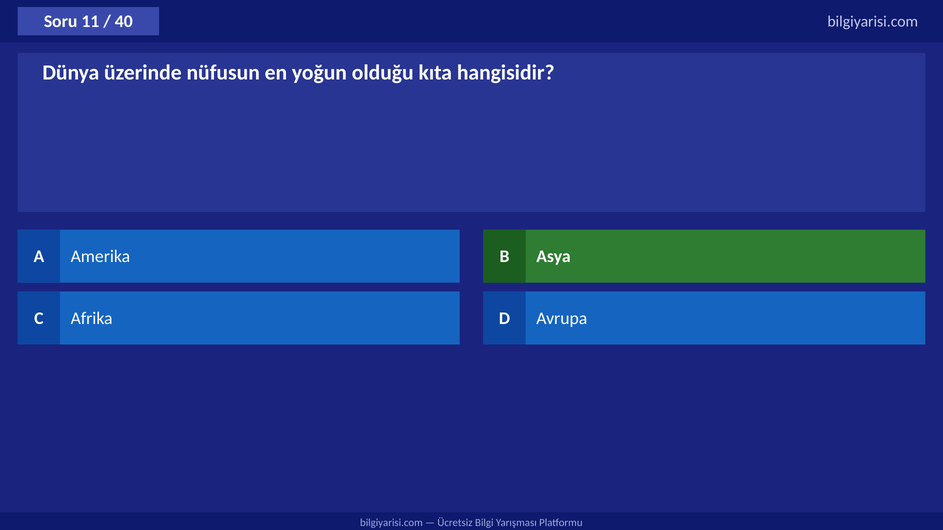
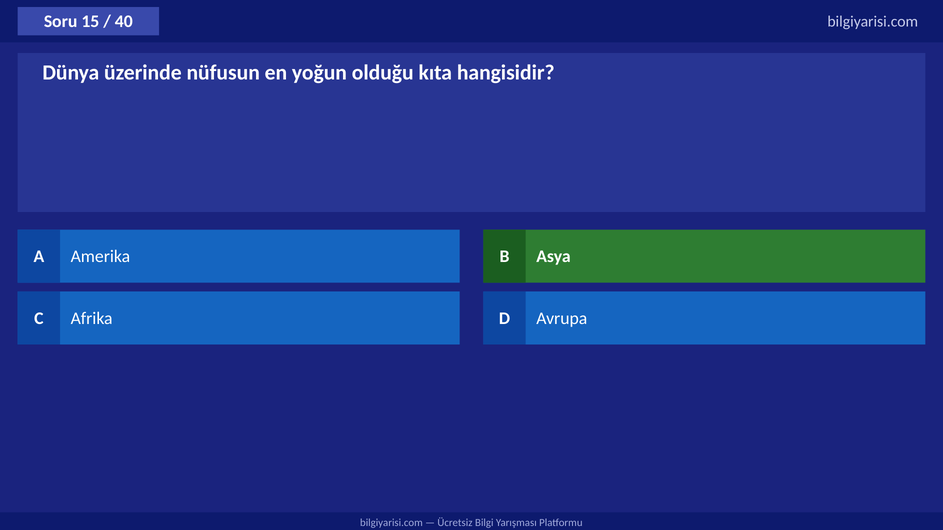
11: 11 -> 15 (90, 22)
